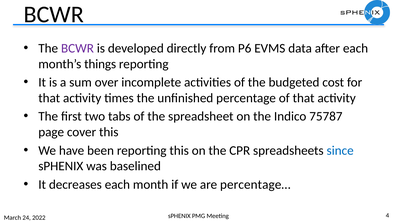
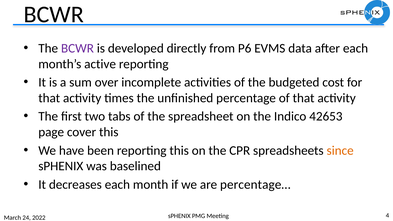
things: things -> active (100, 64)
75787: 75787 -> 42653 (326, 116)
since colour: blue -> orange (340, 150)
